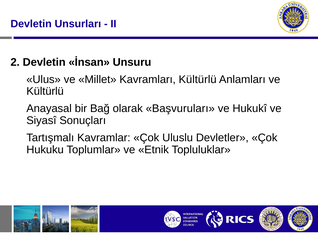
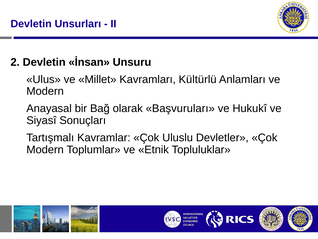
Kültürlü: Kültürlü -> Modern (45, 91)
Hukuku: Hukuku -> Modern (45, 149)
